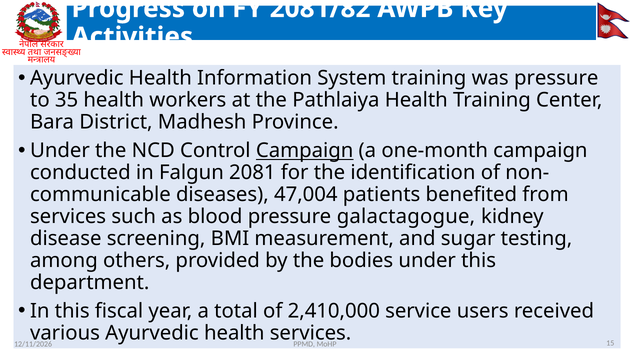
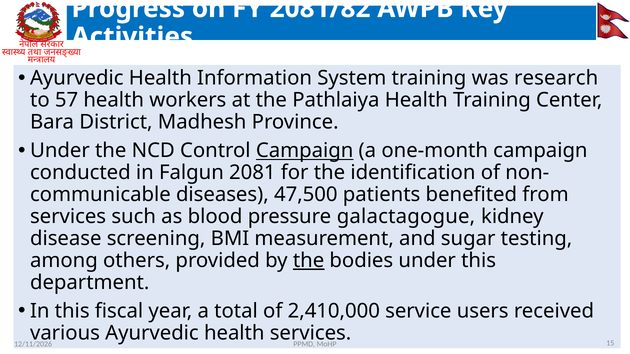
was pressure: pressure -> research (556, 78)
35: 35 -> 57 (67, 100)
47,004: 47,004 -> 47,500 (306, 195)
the underline: none -> present (309, 261)
